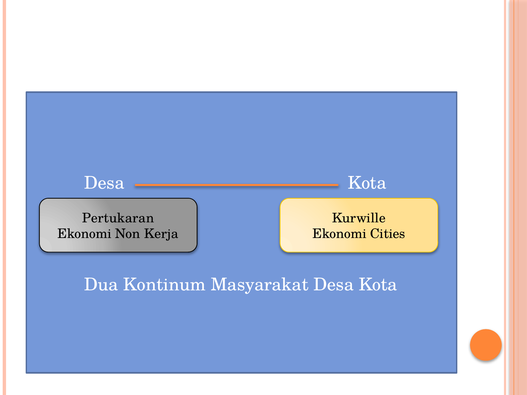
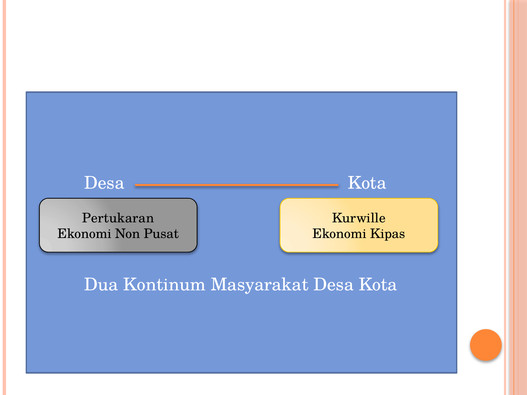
Kerja: Kerja -> Pusat (161, 234)
Cities: Cities -> Kipas (388, 234)
